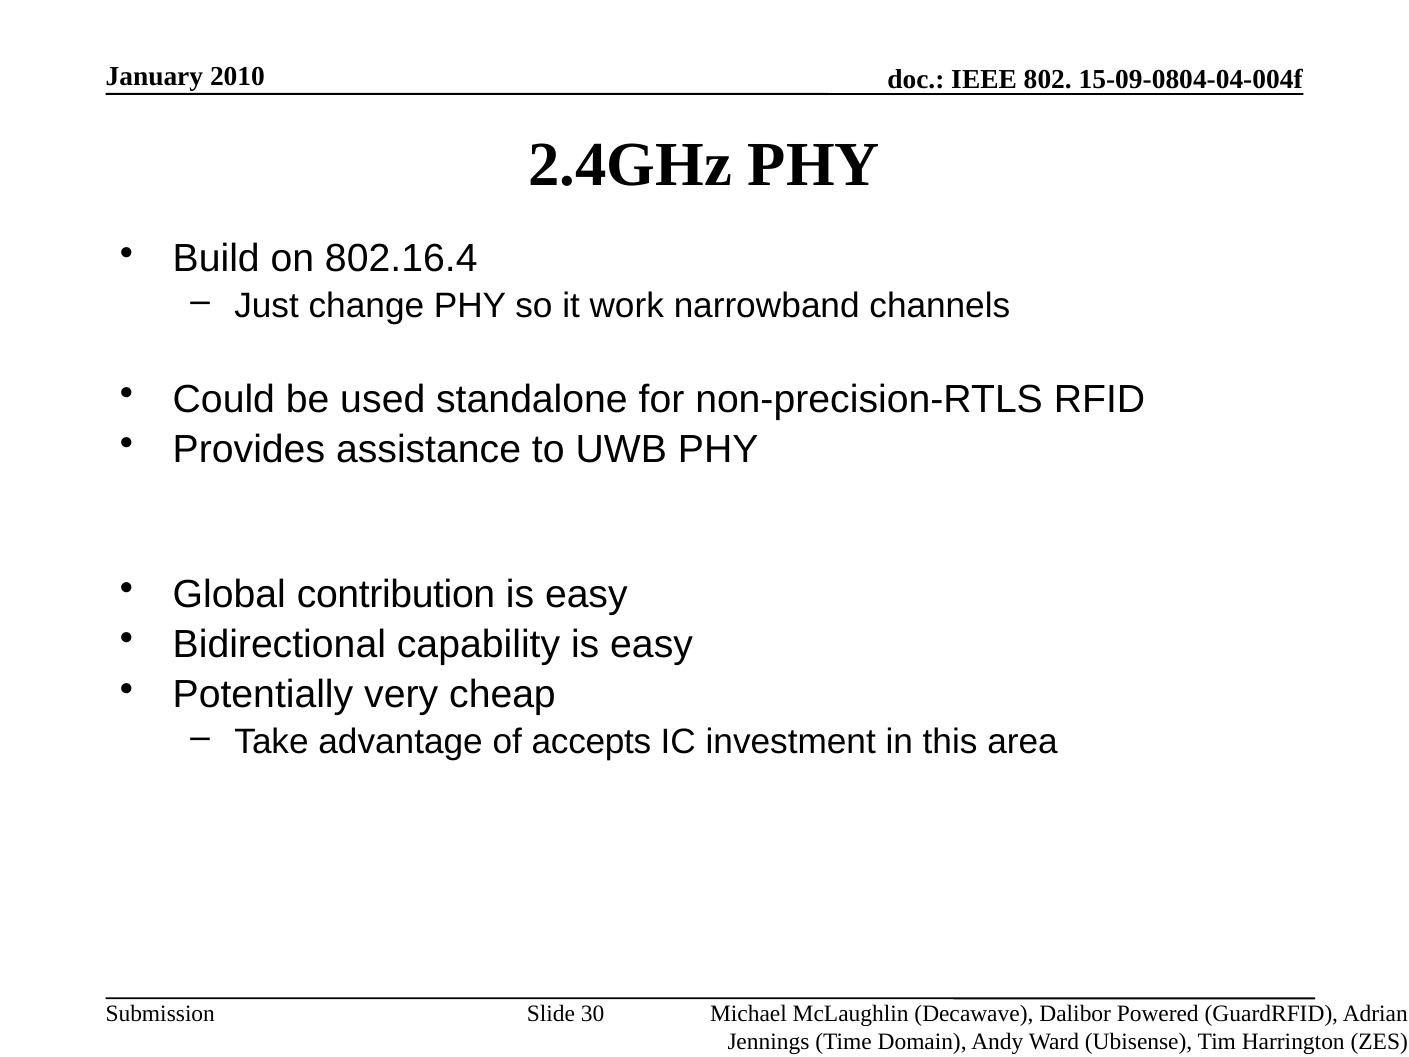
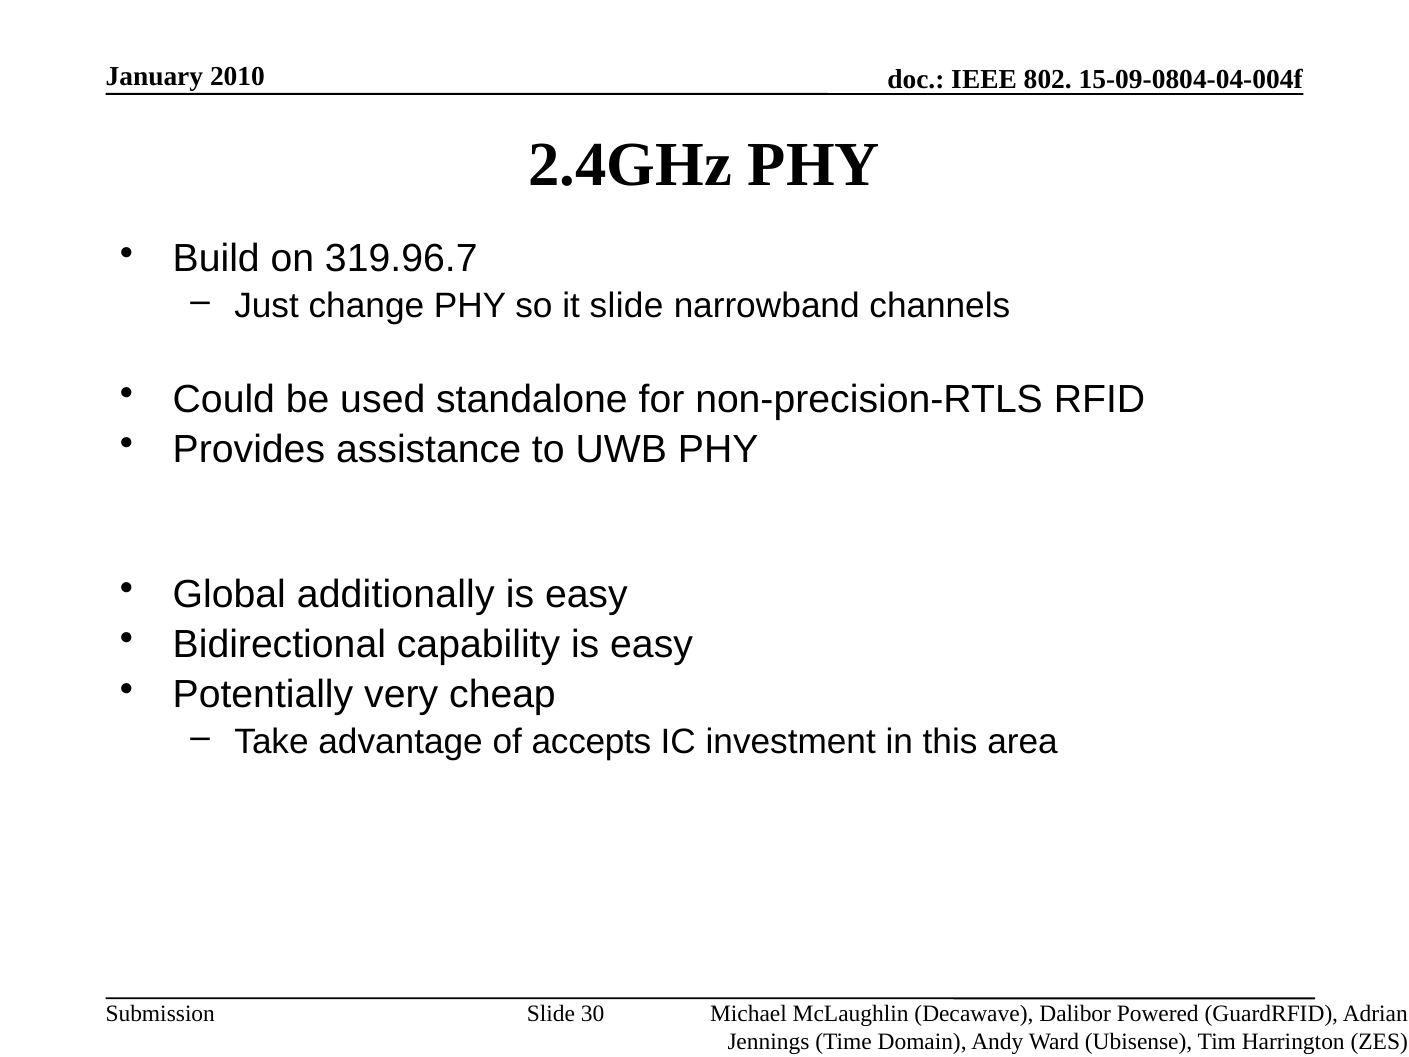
802.16.4: 802.16.4 -> 319.96.7 (401, 259)
it work: work -> slide (627, 306)
contribution: contribution -> additionally (396, 594)
